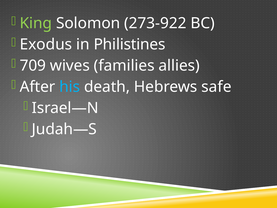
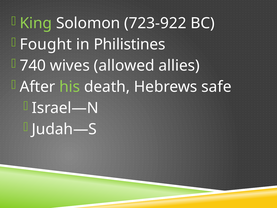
273-922: 273-922 -> 723-922 (155, 23)
Exodus: Exodus -> Fought (46, 44)
709: 709 -> 740 (33, 66)
families: families -> allowed (124, 66)
his colour: light blue -> light green (70, 87)
